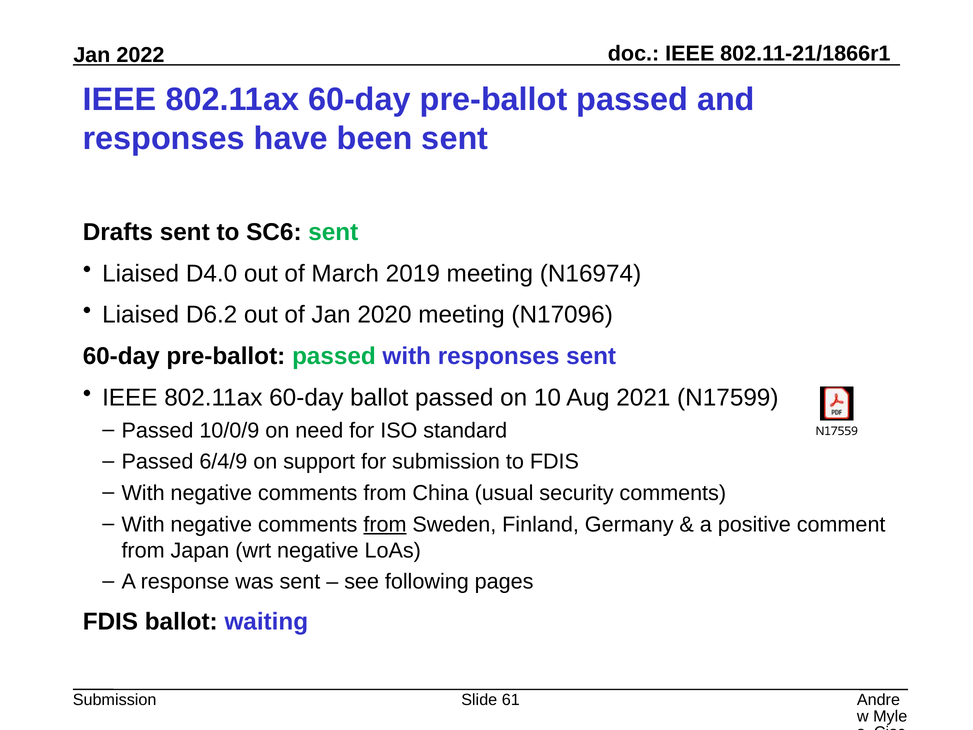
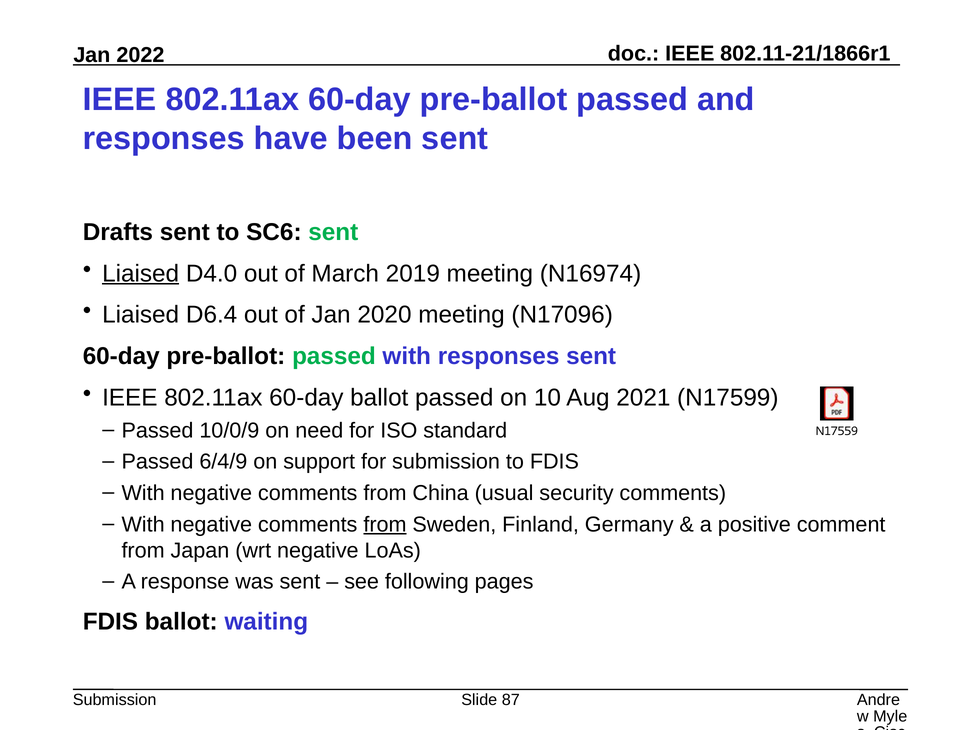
Liaised underline: none -> present (141, 273)
D6.2: D6.2 -> D6.4 (212, 315)
61: 61 -> 87 (511, 700)
